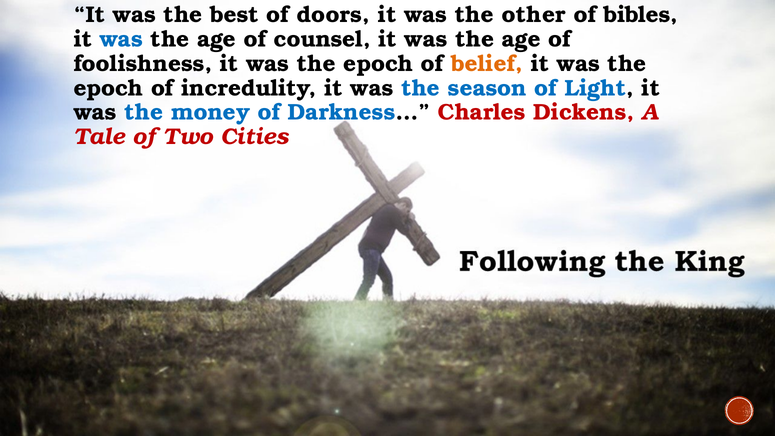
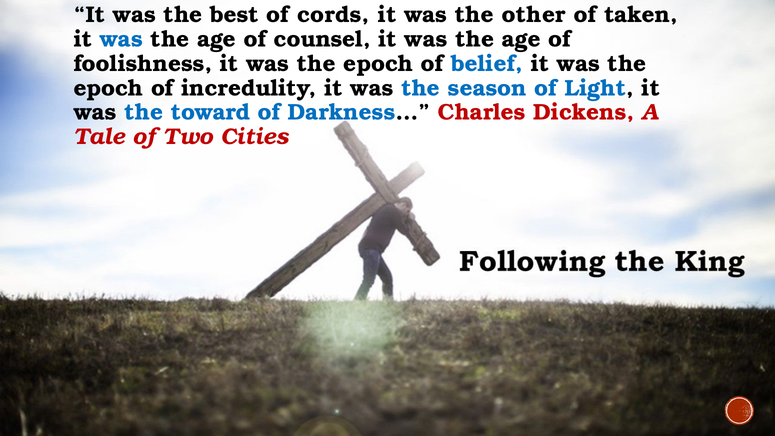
doors: doors -> cords (333, 15)
bibles: bibles -> taken (641, 15)
belief colour: orange -> blue (487, 64)
money: money -> toward (211, 112)
